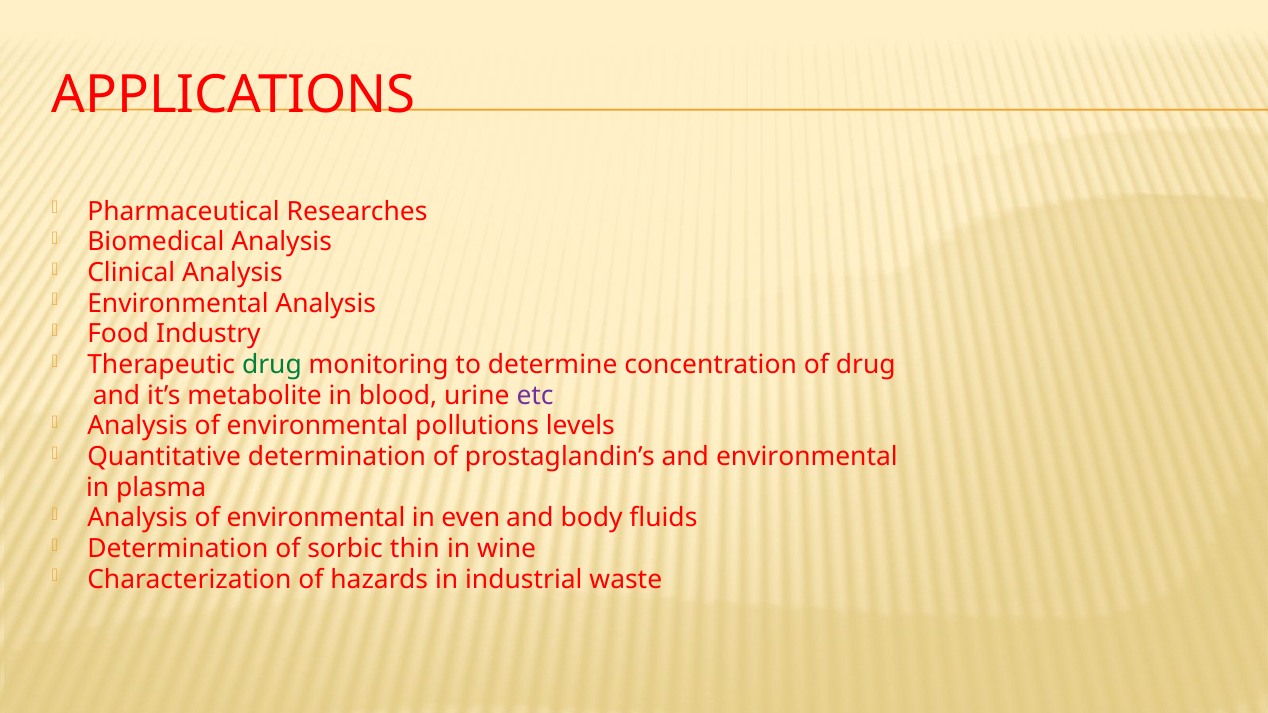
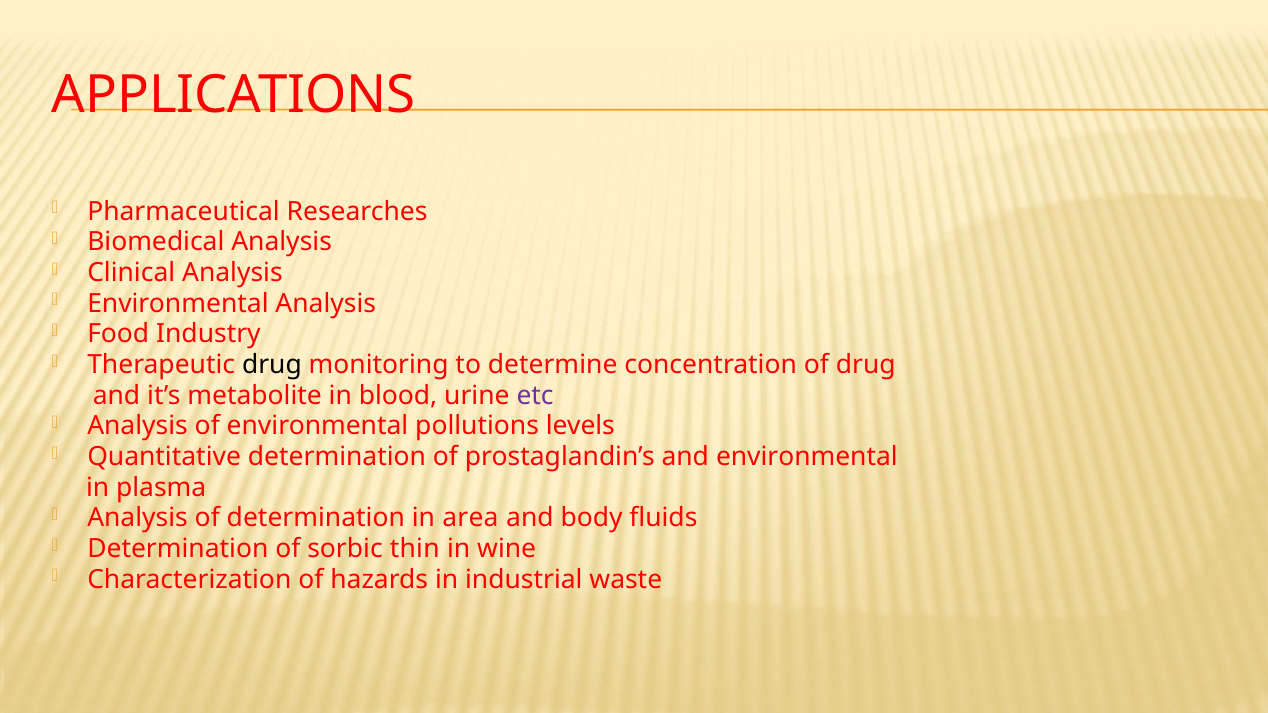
drug colour: green -> black (272, 365)
environmental: environmental -> determination (316, 518)
even: even -> area (470, 518)
